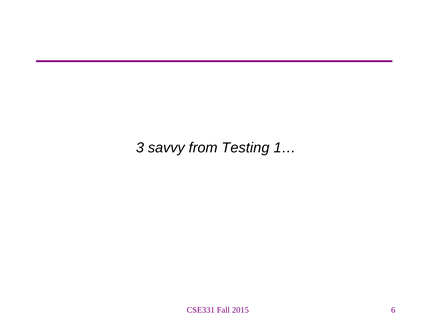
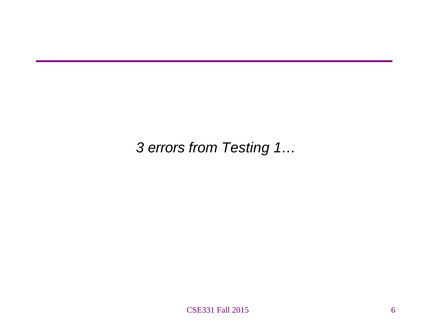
savvy: savvy -> errors (166, 148)
